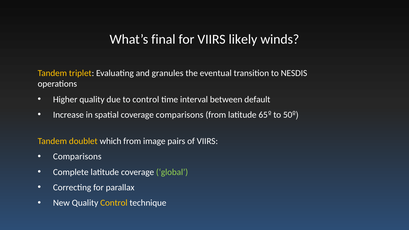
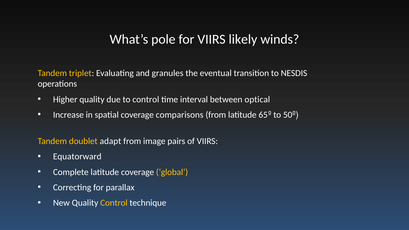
final: final -> pole (163, 39)
default: default -> optical (257, 99)
which: which -> adapt (110, 141)
Comparisons: Comparisons -> Equatorward (77, 157)
global colour: light green -> yellow (172, 172)
